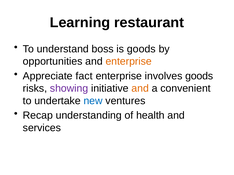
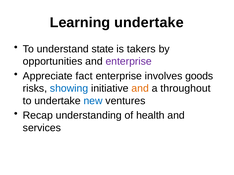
Learning restaurant: restaurant -> undertake (149, 23)
boss: boss -> state (103, 49)
is goods: goods -> takers (141, 49)
enterprise colour: orange -> purple (129, 62)
showing colour: purple -> blue (69, 89)
convenient: convenient -> throughout (186, 89)
